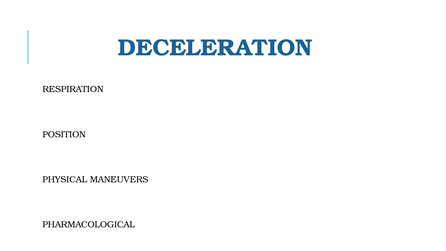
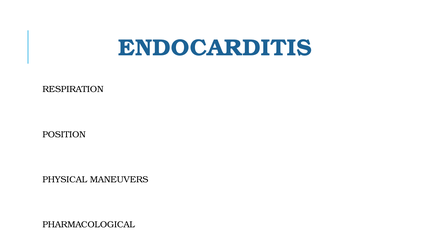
DECELERATION: DECELERATION -> ENDOCARDITIS (215, 48)
